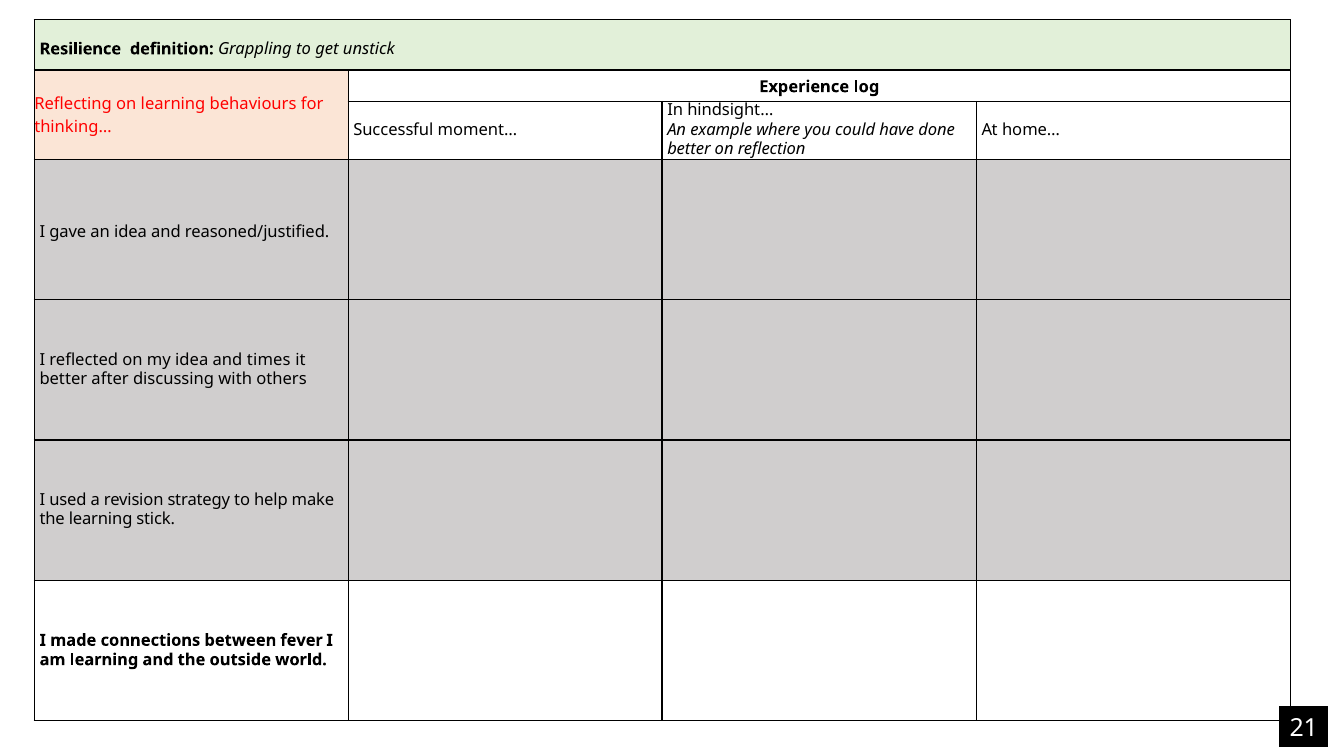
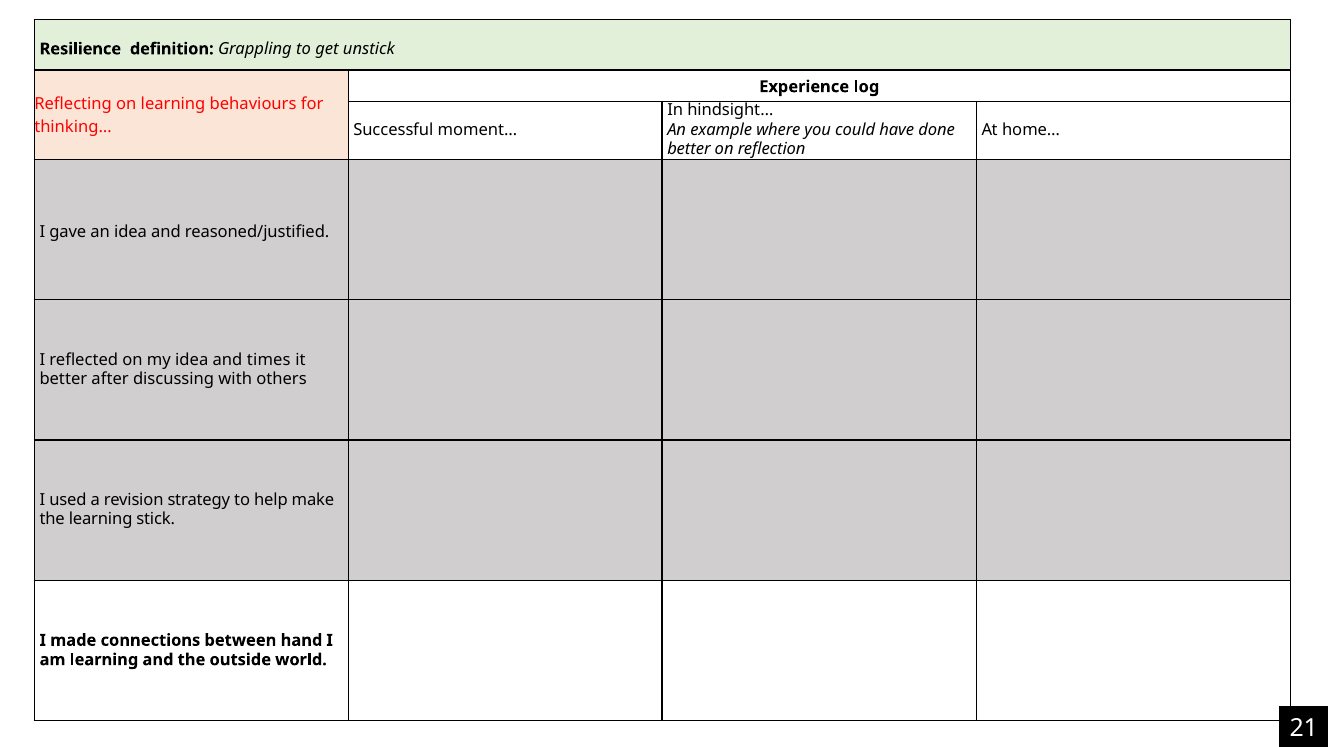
fever: fever -> hand (301, 640)
